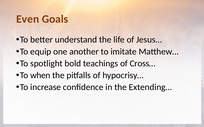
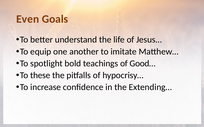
Cross…: Cross… -> Good… (143, 64)
when: when -> these (40, 76)
